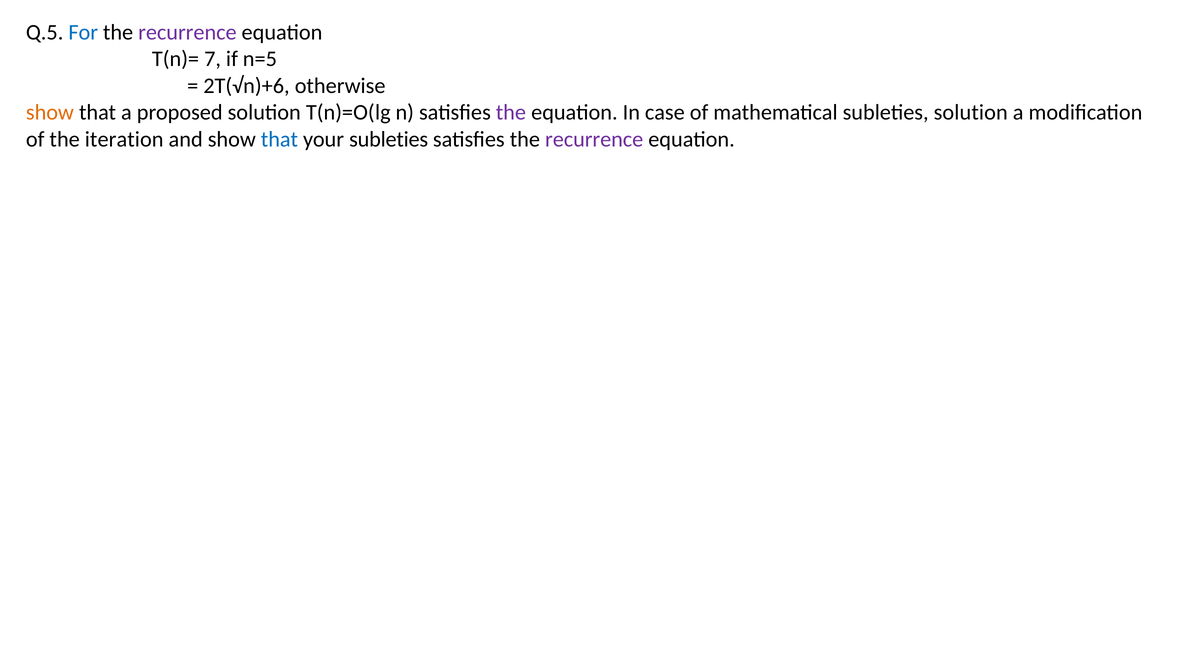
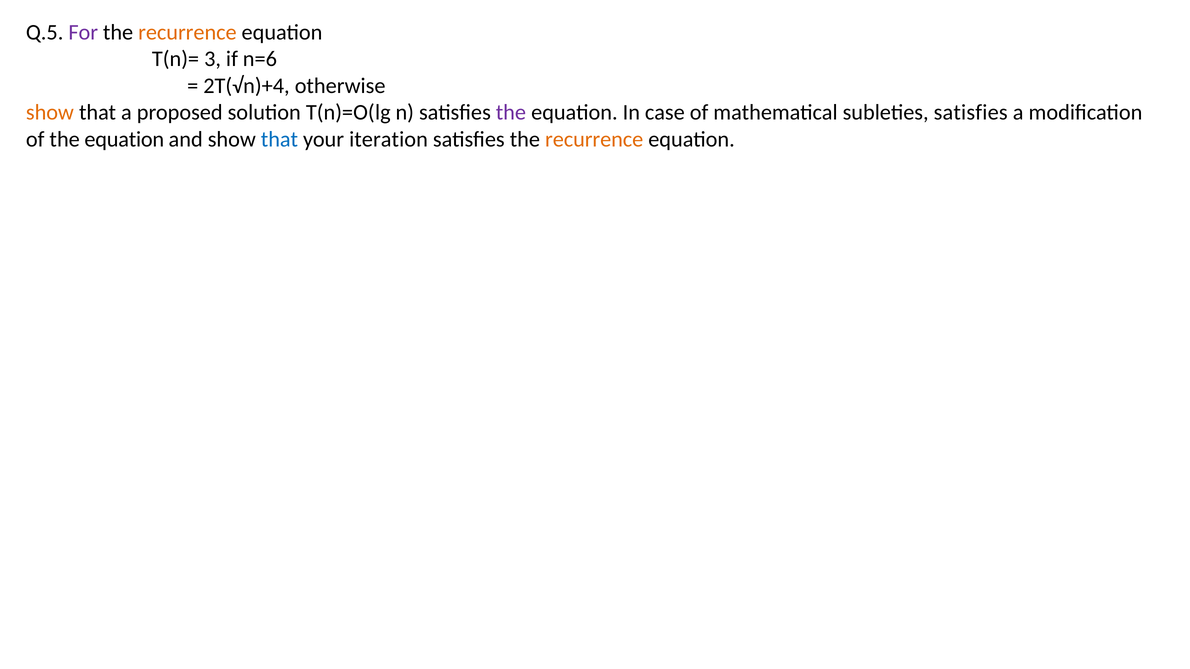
For colour: blue -> purple (83, 32)
recurrence colour: purple -> orange (187, 32)
7: 7 -> 3 (213, 59)
n=5: n=5 -> n=6 (260, 59)
2T(√n)+6: 2T(√n)+6 -> 2T(√n)+4 (246, 86)
subleties solution: solution -> satisfies (971, 113)
of the iteration: iteration -> equation (124, 139)
your subleties: subleties -> iteration (389, 139)
recurrence colour: purple -> orange (594, 139)
